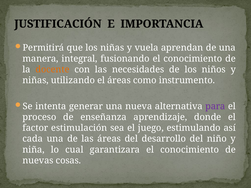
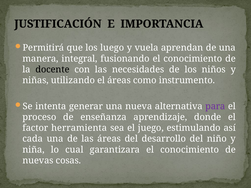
los niñas: niñas -> luego (112, 48)
docente colour: orange -> black (52, 70)
estimulación: estimulación -> herramienta (79, 128)
